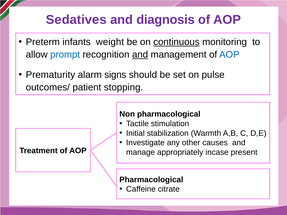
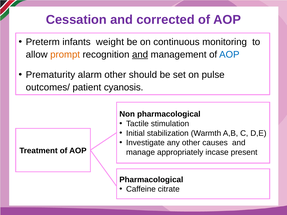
Sedatives: Sedatives -> Cessation (76, 20)
diagnosis: diagnosis -> corrected (166, 20)
continuous underline: present -> none (176, 42)
prompt colour: blue -> orange (65, 55)
alarm signs: signs -> other (115, 75)
stopping: stopping -> cyanosis (124, 88)
